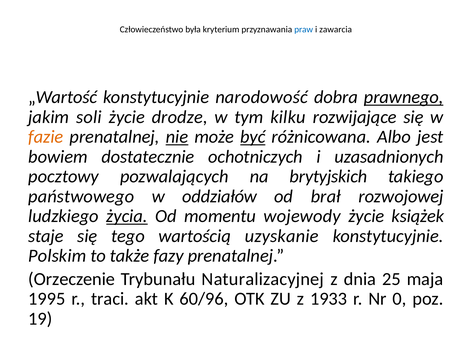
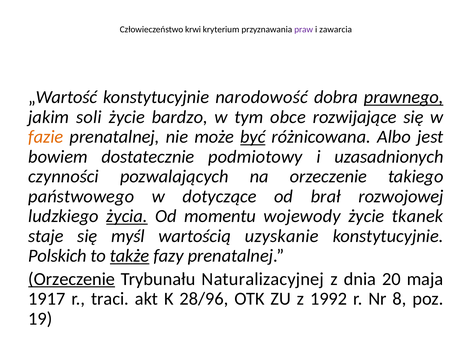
była: była -> krwi (193, 29)
praw colour: blue -> purple (304, 29)
drodze: drodze -> bardzo (180, 117)
kilku: kilku -> obce (288, 117)
nie underline: present -> none (177, 137)
ochotniczych: ochotniczych -> podmiotowy (255, 157)
pocztowy: pocztowy -> czynności (64, 177)
na brytyjskich: brytyjskich -> orzeczenie (328, 177)
oddziałów: oddziałów -> dotyczące (220, 196)
książek: książek -> tkanek (418, 216)
tego: tego -> myśl (128, 236)
Polskim: Polskim -> Polskich (57, 256)
także underline: none -> present (130, 256)
Orzeczenie underline: none -> present (72, 279)
25: 25 -> 20 (391, 279)
1995: 1995 -> 1917 (47, 299)
60/96: 60/96 -> 28/96 (204, 299)
1933: 1933 -> 1992 (329, 299)
0: 0 -> 8 (399, 299)
